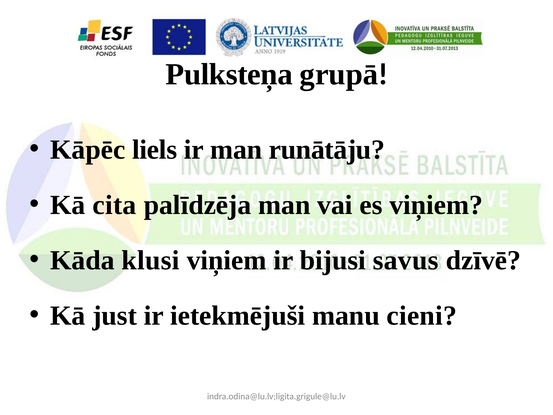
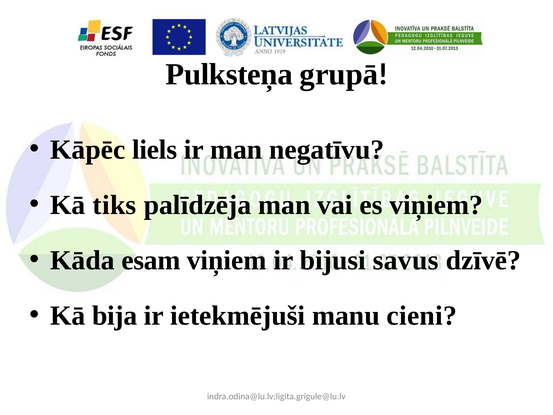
runātāju: runātāju -> negatīvu (327, 149)
cita: cita -> tiks (115, 205)
klusi: klusi -> esam (151, 260)
just: just -> bija (115, 315)
